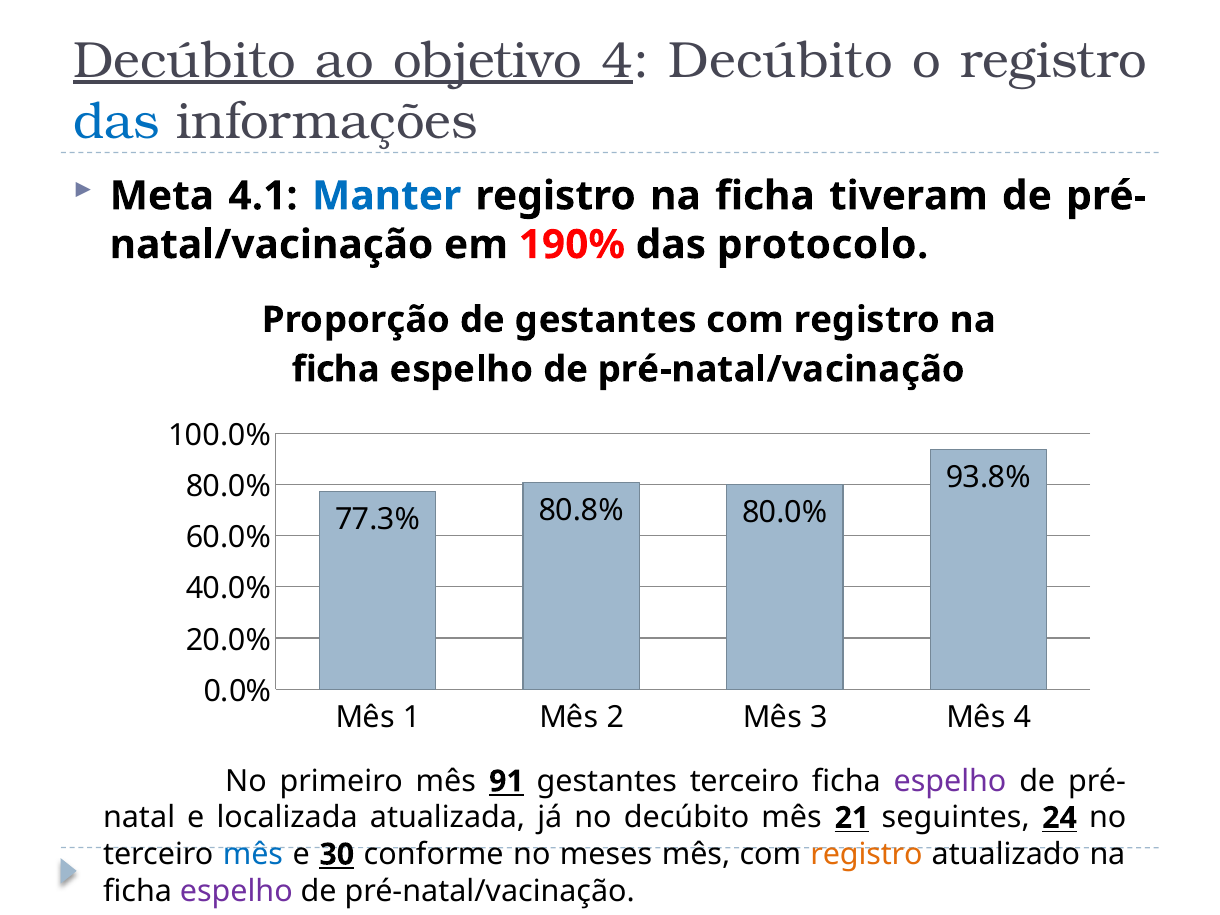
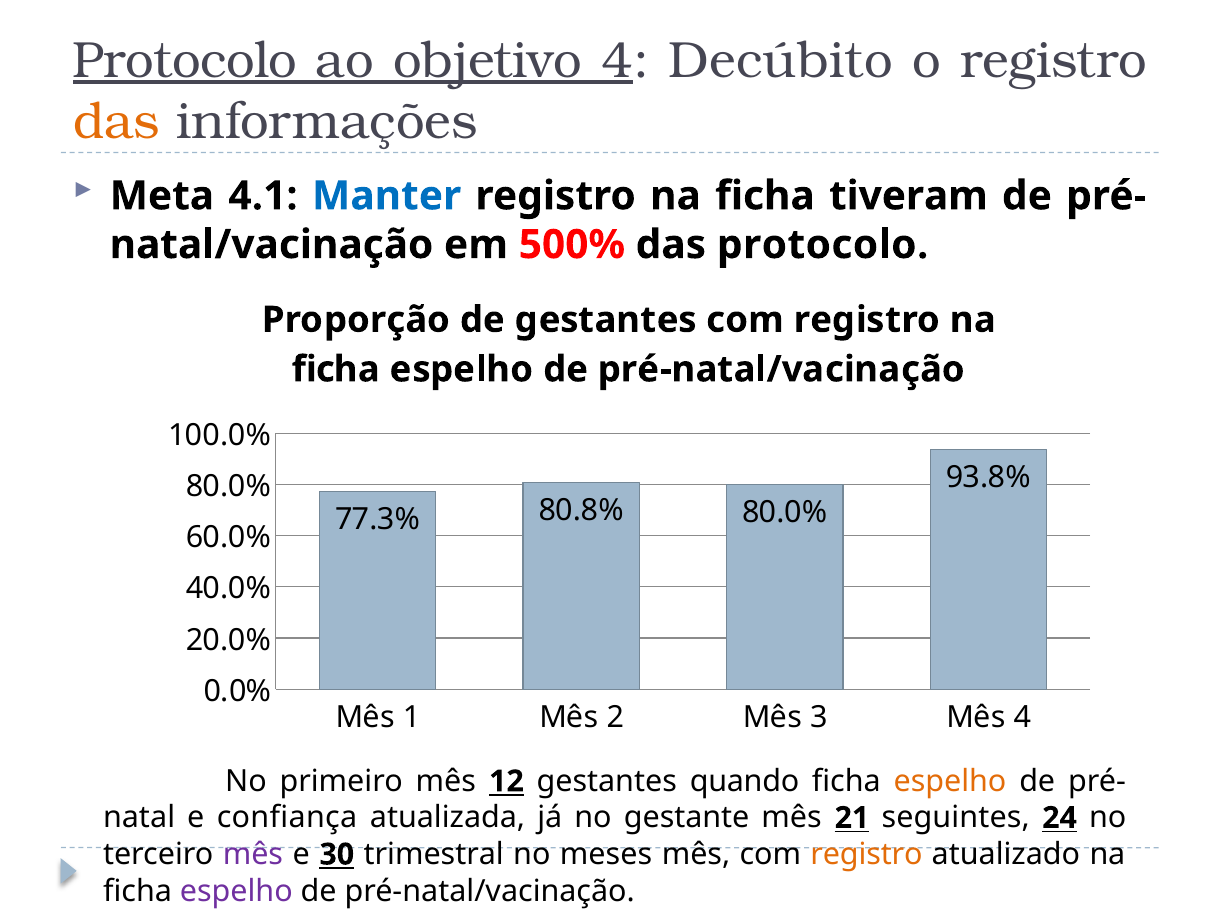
Decúbito: Decúbito -> Protocolo (185, 60)
das colour: blue -> orange (117, 121)
190%: 190% -> 500% (572, 245)
91: 91 -> 12 (506, 781)
gestantes terceiro: terceiro -> quando (745, 781)
espelho colour: purple -> orange (950, 781)
localizada: localizada -> confiança (287, 818)
no decúbito: decúbito -> gestante (687, 818)
mês colour: blue -> purple (253, 854)
conforme: conforme -> trimestral (434, 854)
